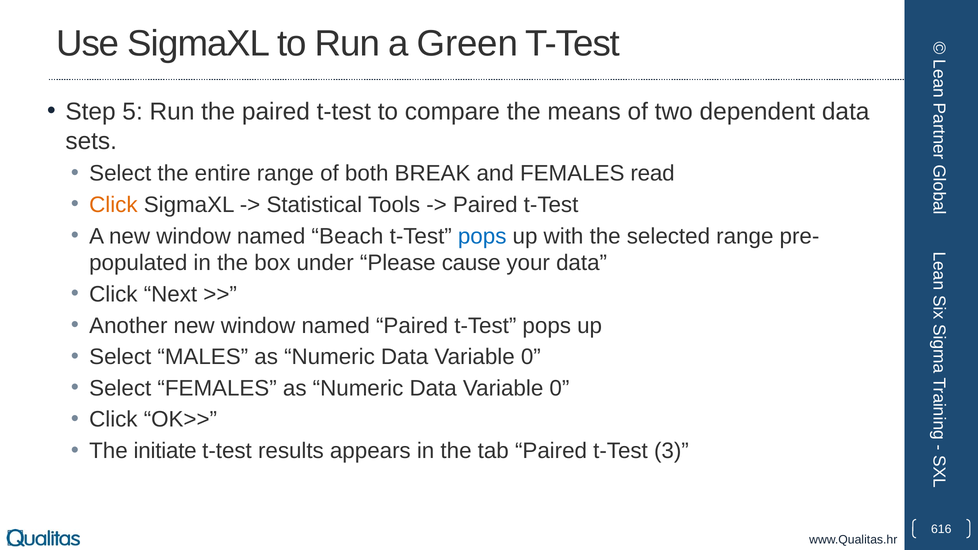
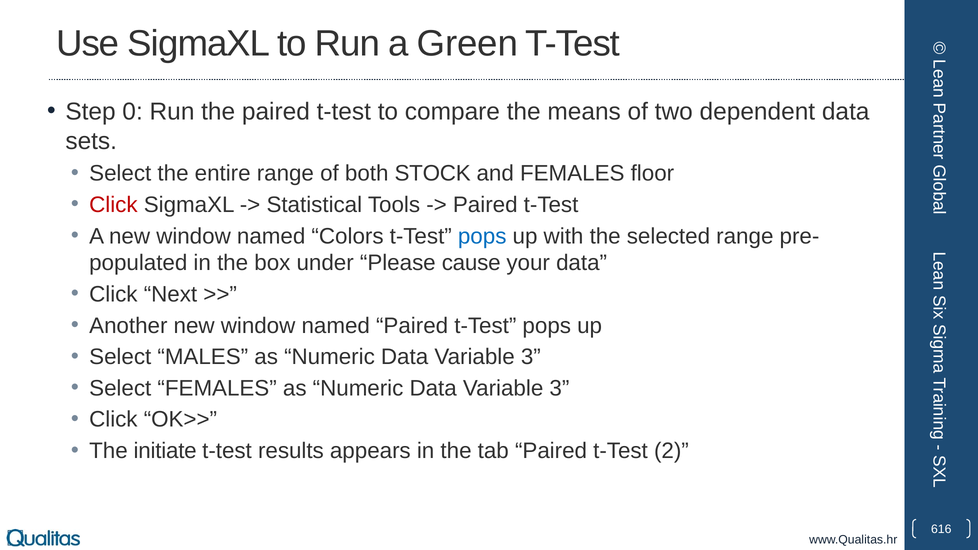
5: 5 -> 0 (133, 112)
BREAK: BREAK -> STOCK (433, 173)
read: read -> floor (652, 173)
Click colour: orange -> red (113, 205)
Beach: Beach -> Colors (348, 236)
0: 0 -> 3 (531, 357)
0: 0 -> 3 (559, 388)
3: 3 -> 2 (671, 451)
